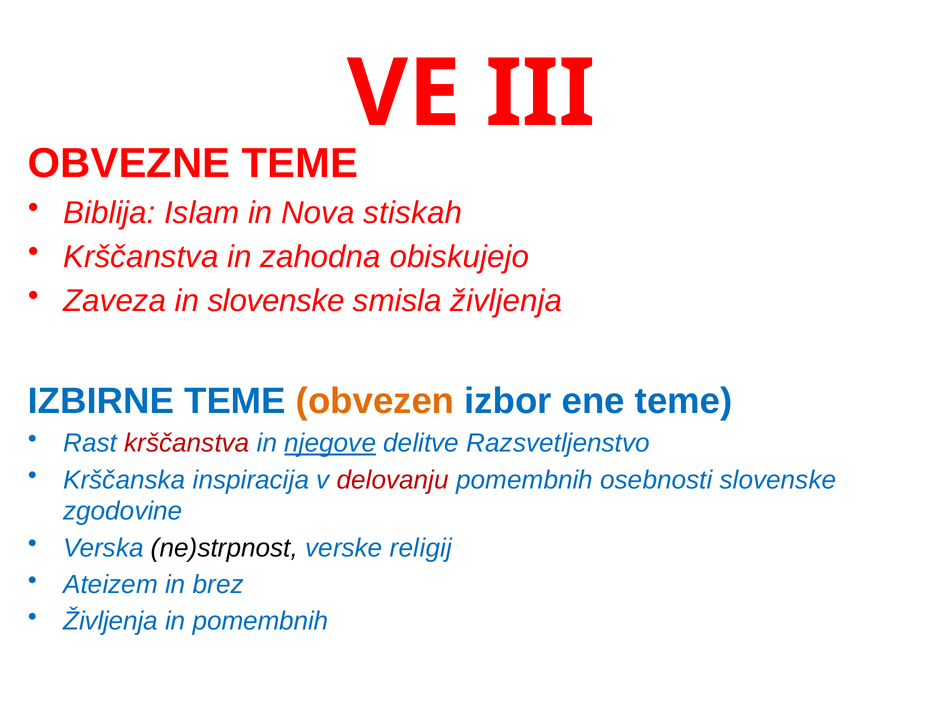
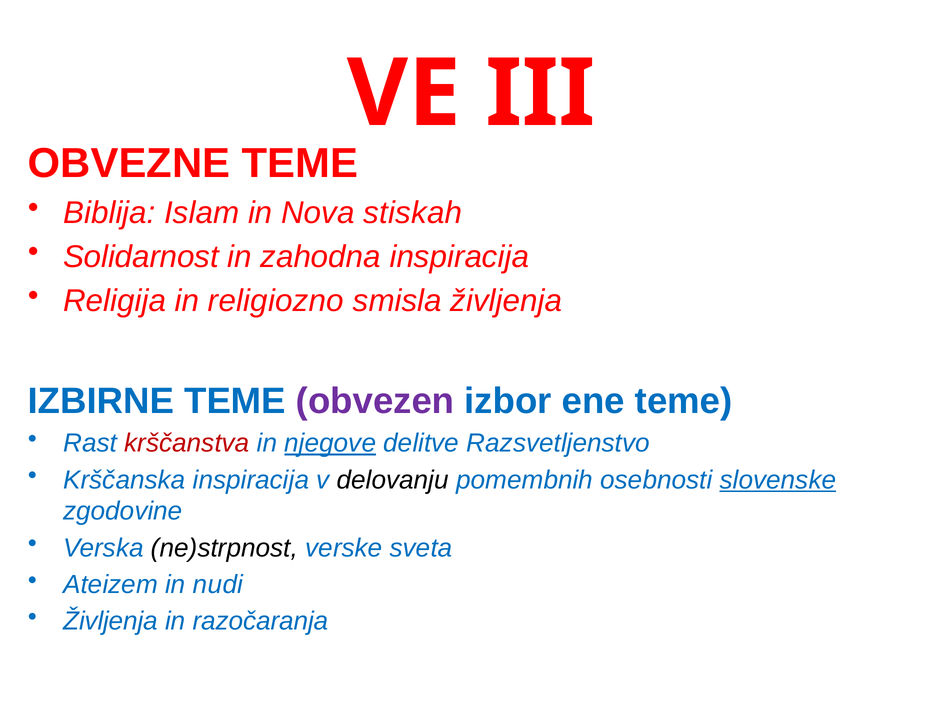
Krščanstva: Krščanstva -> Solidarnost (141, 257)
zahodna obiskujejo: obiskujejo -> inspiracija (459, 257)
Zaveza: Zaveza -> Religija (115, 301)
in slovenske: slovenske -> religiozno (276, 301)
obvezen colour: orange -> purple (375, 401)
delovanju colour: red -> black (393, 480)
slovenske underline: none -> present (778, 480)
religij: religij -> sveta (421, 548)
brez: brez -> nudi (218, 584)
in pomembnih: pomembnih -> razočaranja (261, 621)
